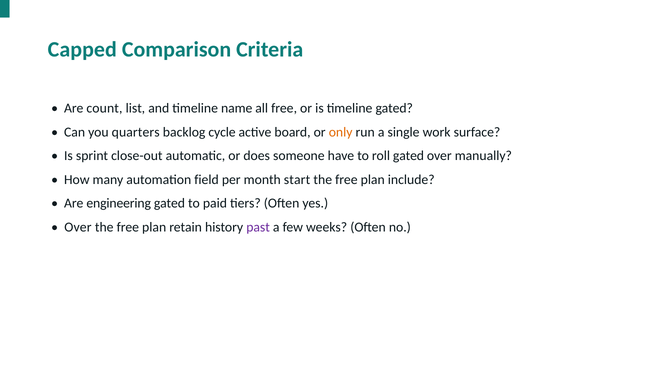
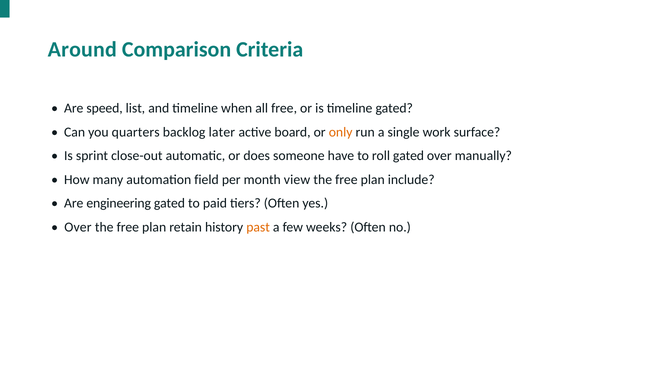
Capped: Capped -> Around (82, 49)
count: count -> speed (105, 108)
name: name -> when (237, 108)
cycle: cycle -> later (222, 132)
start: start -> view (297, 180)
past colour: purple -> orange (258, 227)
